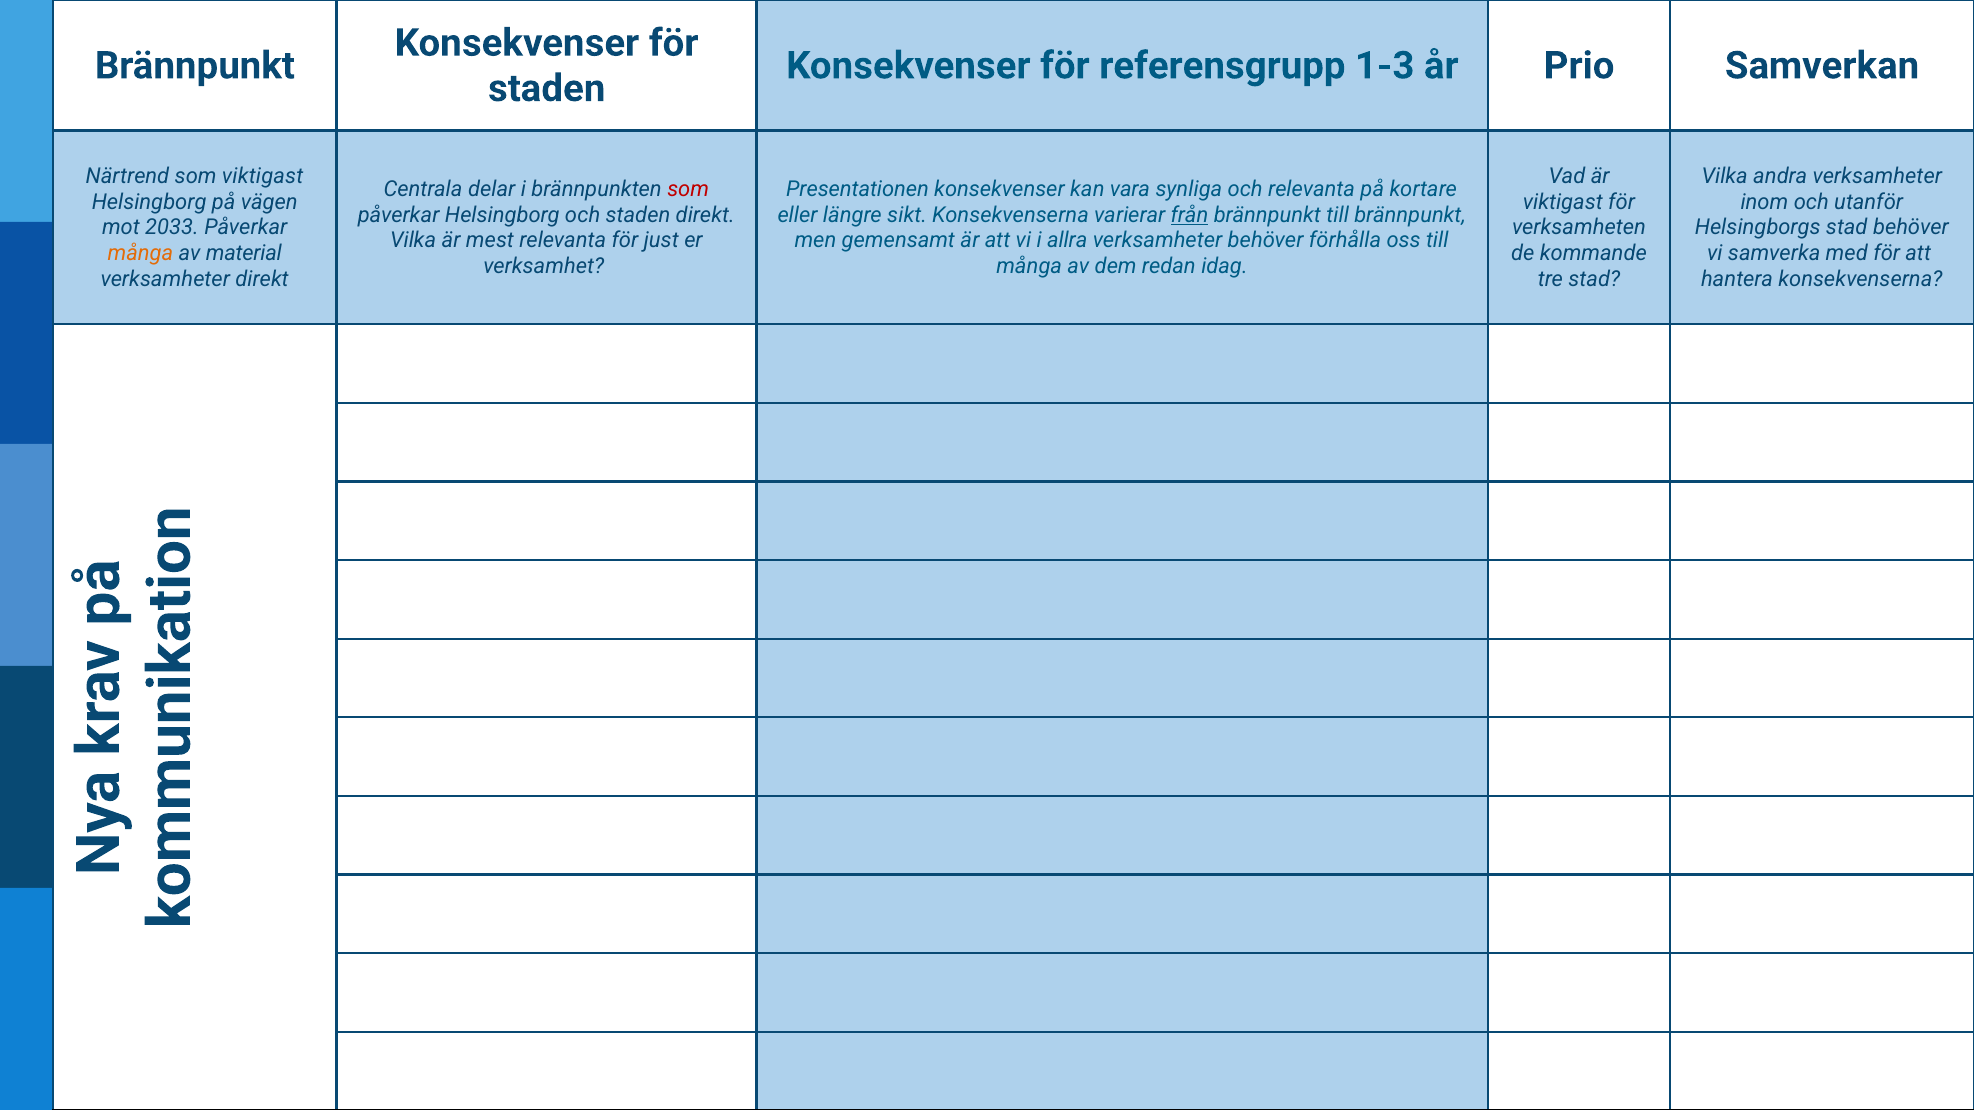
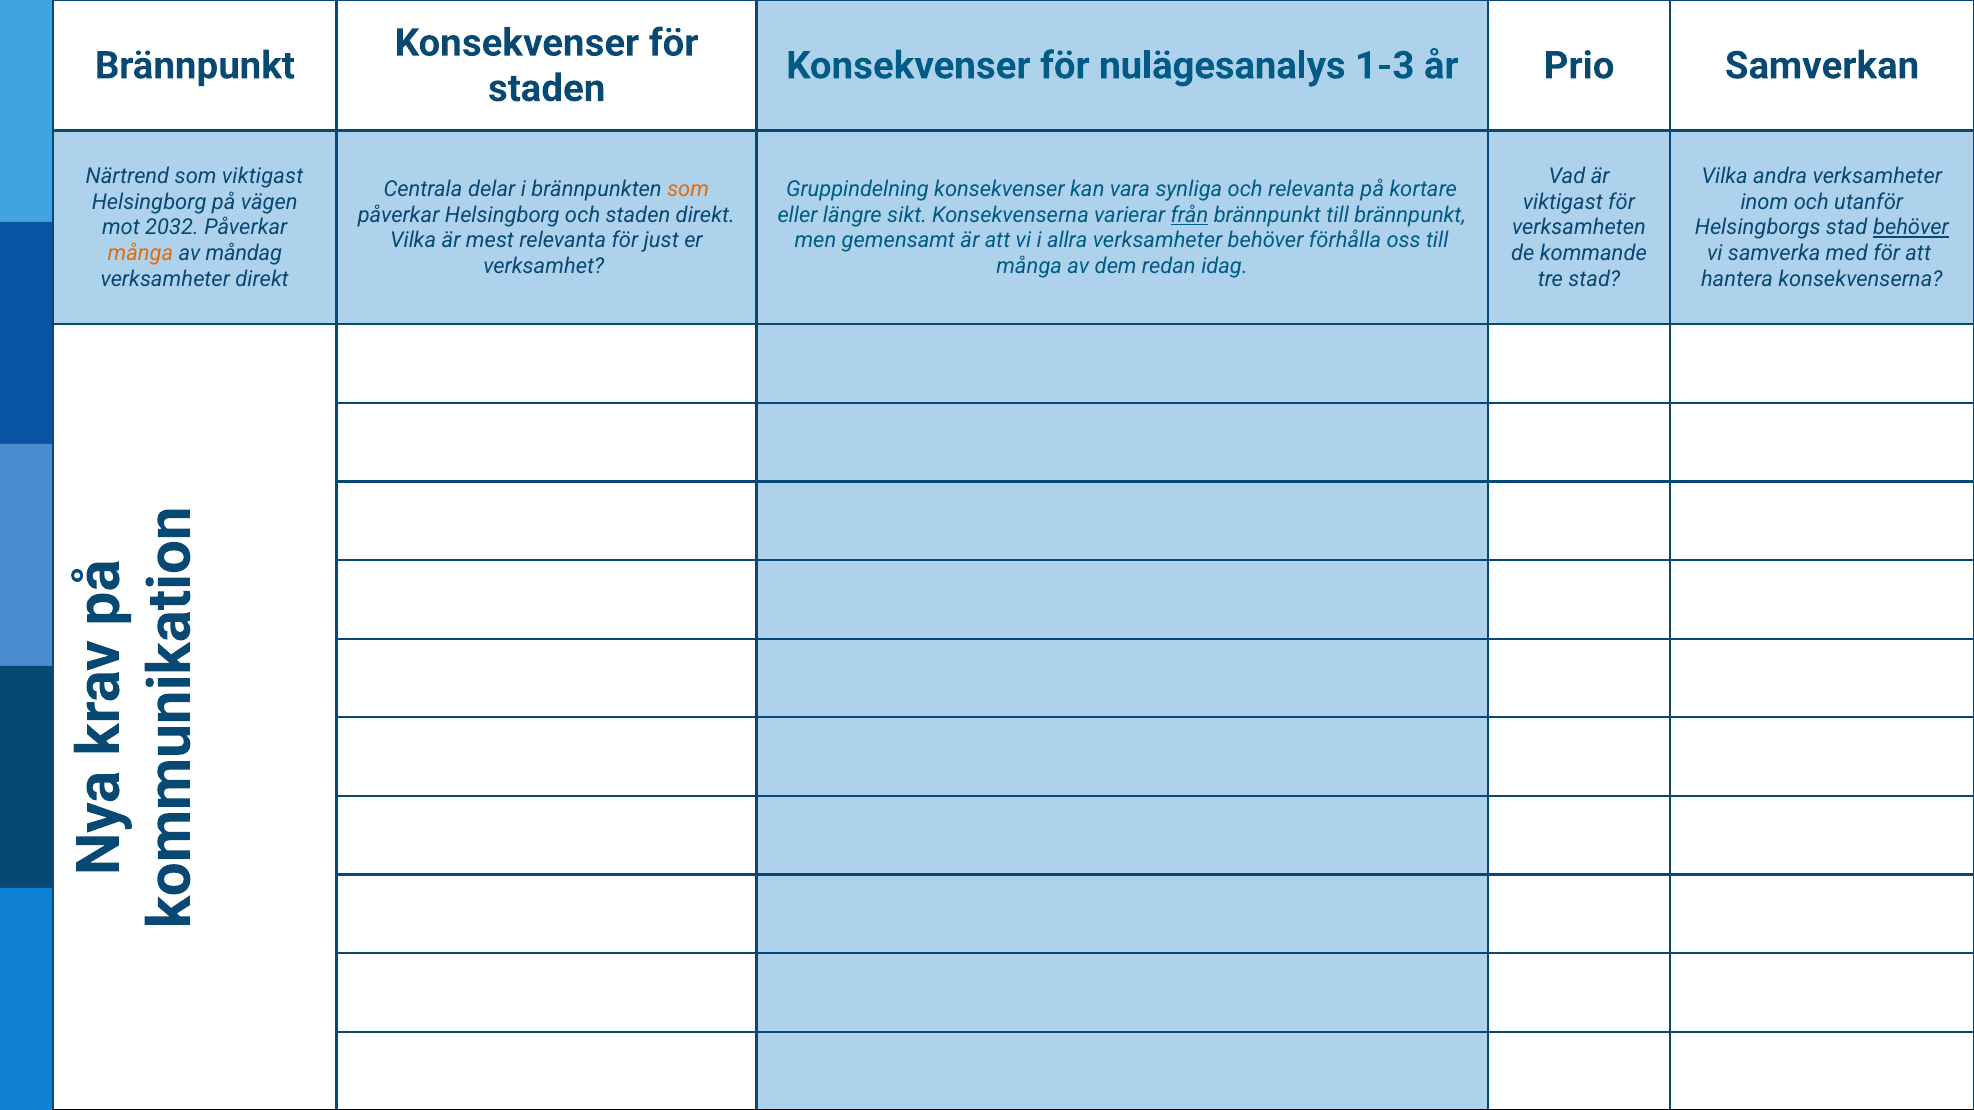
referensgrupp: referensgrupp -> nulägesanalys (1222, 66)
som colour: red -> orange (688, 189)
Presentationen: Presentationen -> Gruppindelning (857, 189)
2033: 2033 -> 2032 (172, 228)
behöver underline: none -> present (1911, 228)
material: material -> måndag (244, 253)
